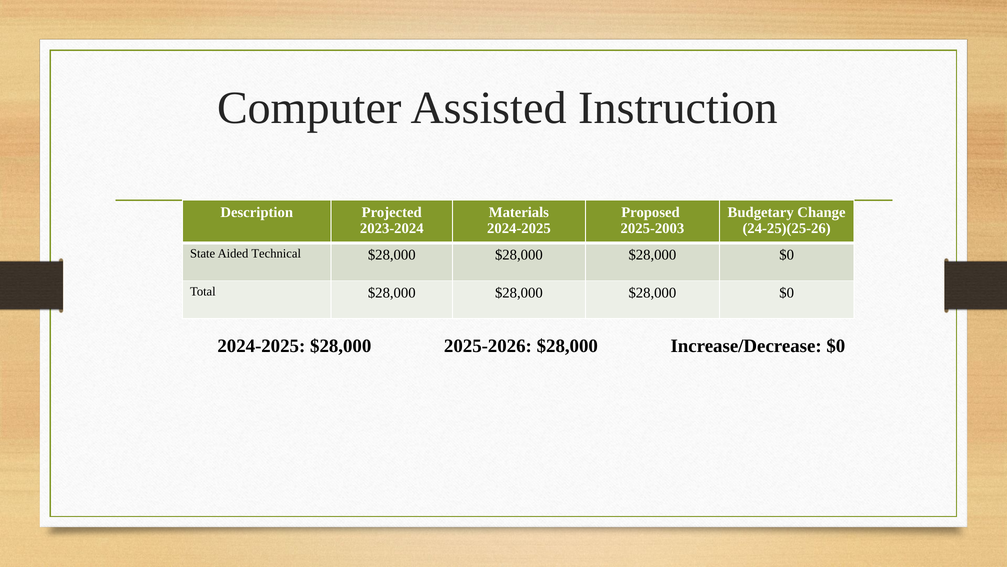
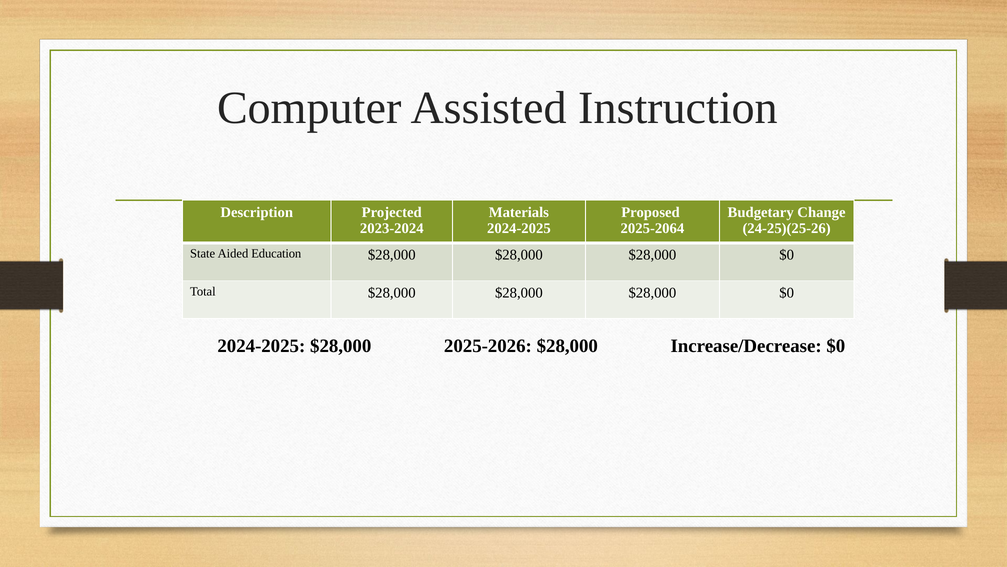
2025-2003: 2025-2003 -> 2025-2064 (652, 228)
Technical: Technical -> Education (276, 254)
